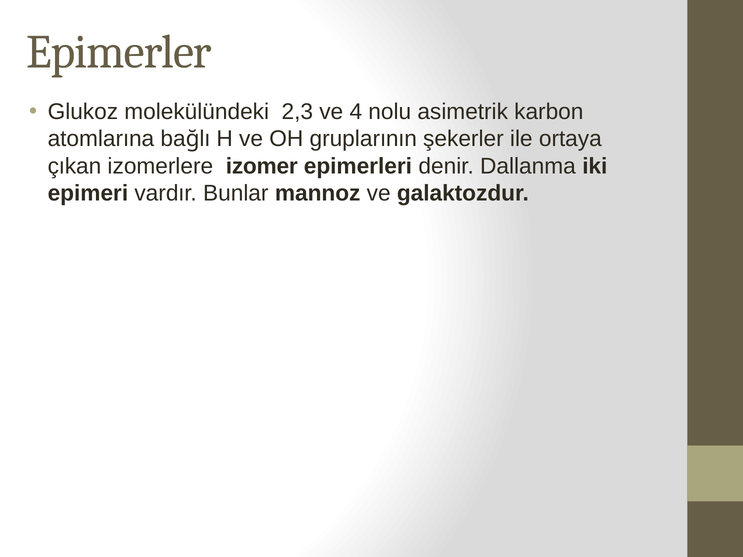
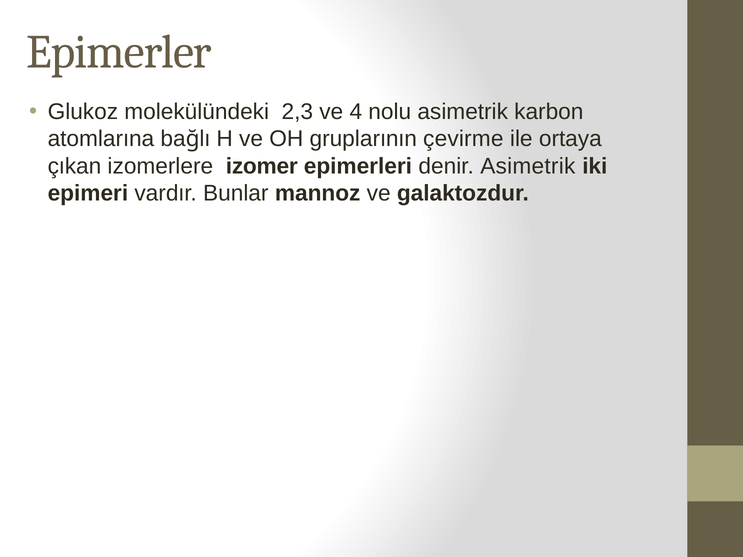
şekerler: şekerler -> çevirme (463, 139)
denir Dallanma: Dallanma -> Asimetrik (528, 166)
